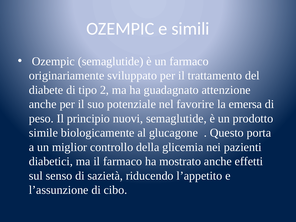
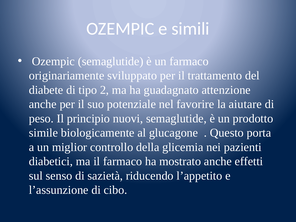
emersa: emersa -> aiutare (245, 104)
